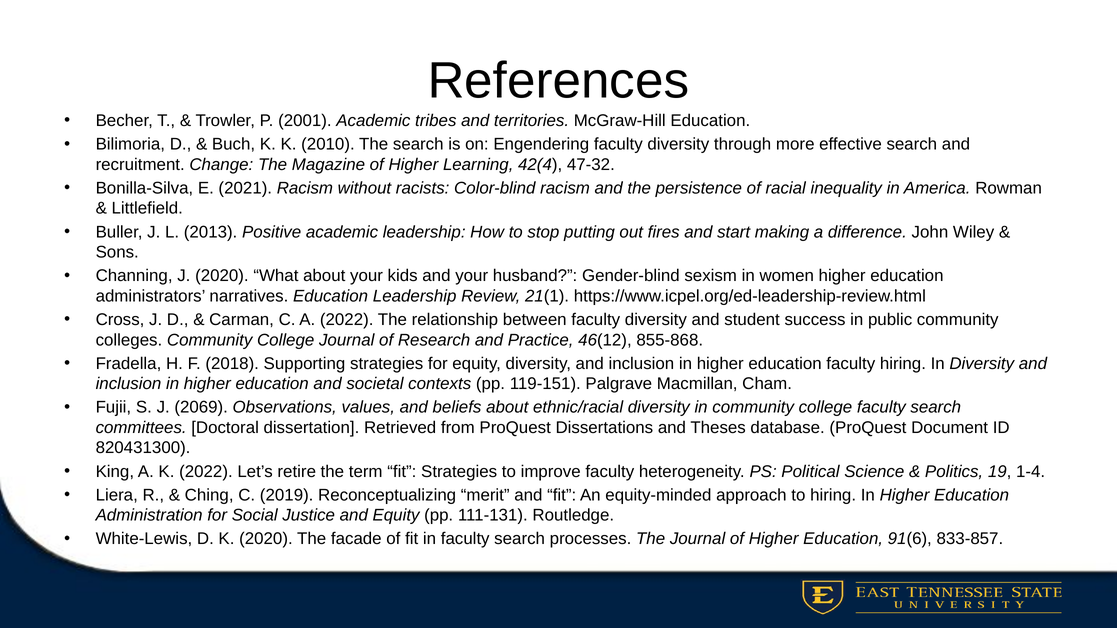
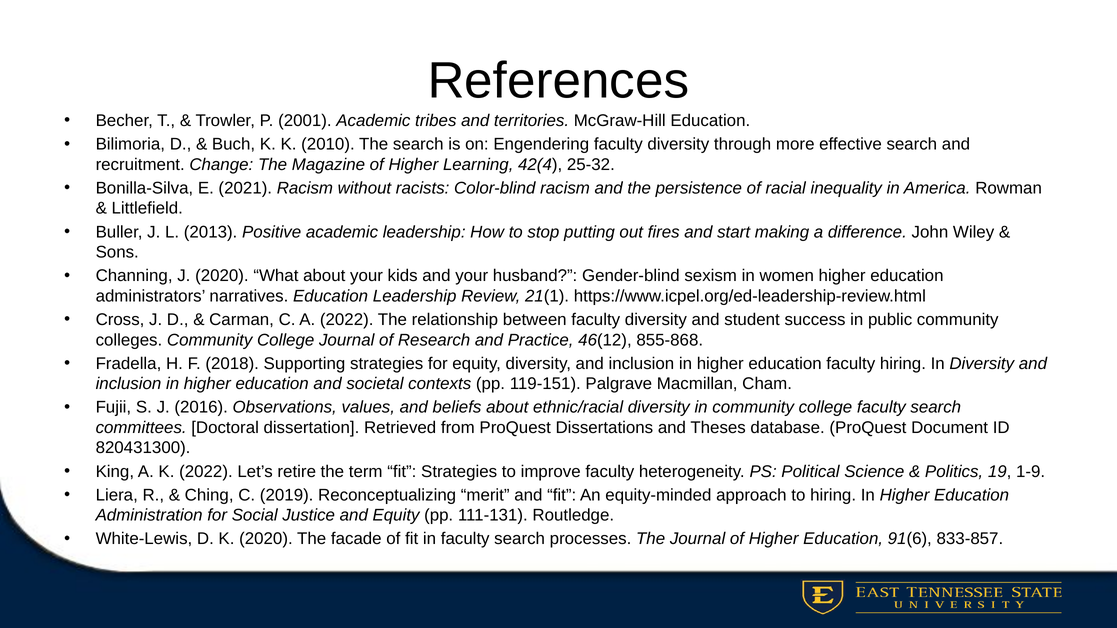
47-32: 47-32 -> 25-32 (591, 165)
2069: 2069 -> 2016 (201, 408)
1-4: 1-4 -> 1-9 (1031, 472)
